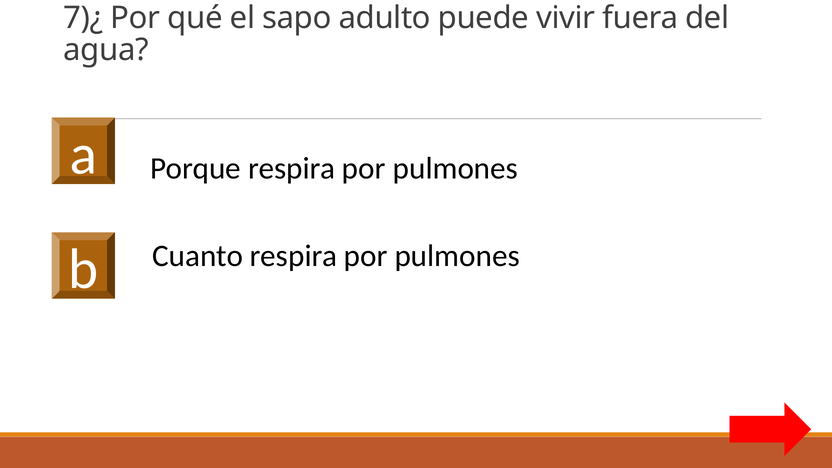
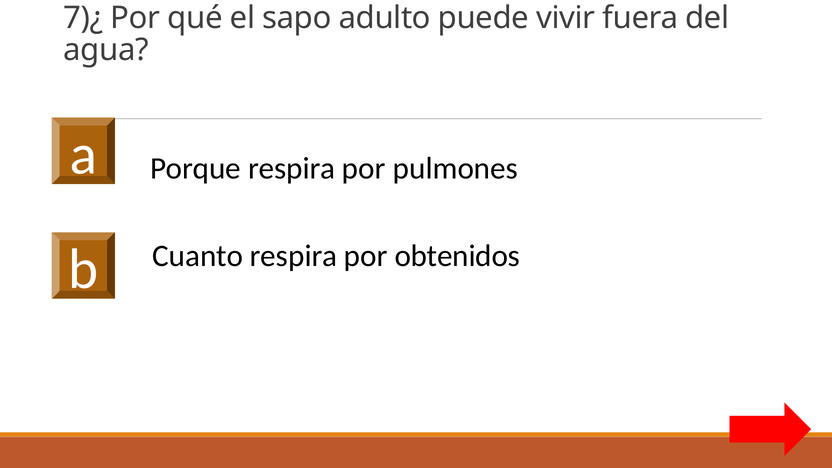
pulmones: pulmones -> obtenidos (457, 256)
